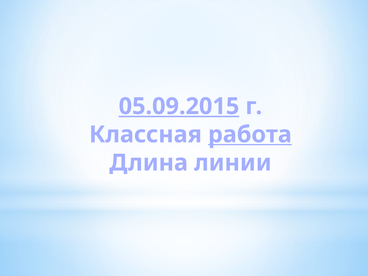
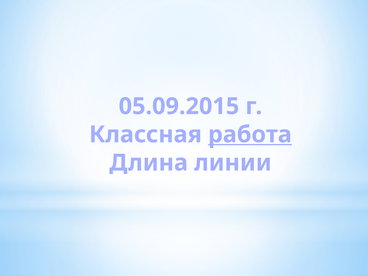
05.09.2015 underline: present -> none (179, 106)
